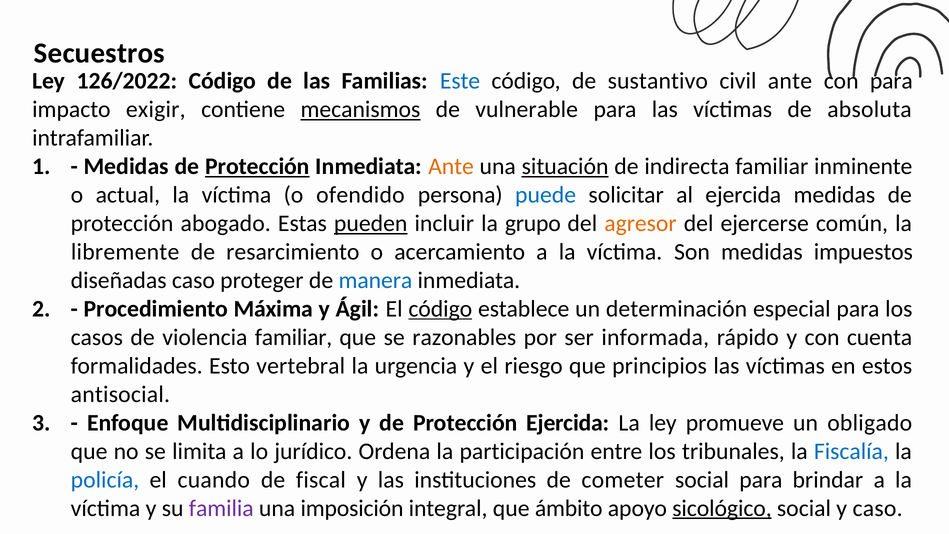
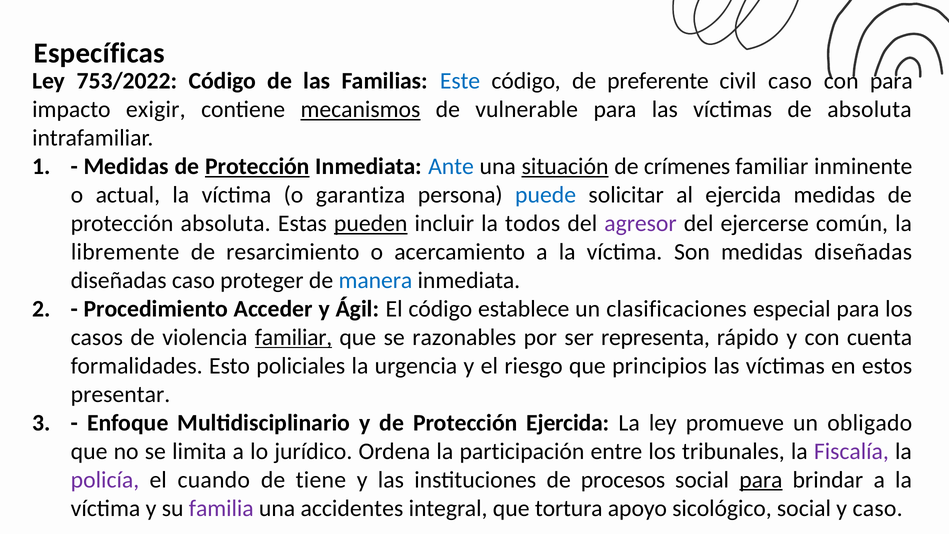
Secuestros: Secuestros -> Específicas (99, 53)
126/2022: 126/2022 -> 753/2022 (127, 81)
sustantivo: sustantivo -> preferente (658, 81)
civil ante: ante -> caso (790, 81)
Ante colour: orange -> blue (451, 166)
indirecta: indirecta -> crímenes (687, 166)
ofendido: ofendido -> garantiza (361, 195)
protección abogado: abogado -> absoluta (226, 223)
grupo: grupo -> todos (533, 223)
agresor colour: orange -> purple (640, 223)
medidas impuestos: impuestos -> diseñadas (863, 252)
Máxima: Máxima -> Acceder (273, 309)
código underline: present -> none (440, 309)
determinación: determinación -> clasificaciones (676, 309)
familiar underline: none -> present (294, 337)
informada: informada -> representa (655, 337)
vertebral: vertebral -> policiales (301, 366)
antisocial: antisocial -> presentar (120, 394)
Fiscalía colour: blue -> purple (851, 451)
policía colour: blue -> purple (105, 480)
fiscal: fiscal -> tiene (321, 480)
cometer: cometer -> procesos (623, 480)
para underline: none -> present (761, 480)
imposición: imposición -> accidentes (352, 508)
ámbito: ámbito -> tortura (569, 508)
sicológico underline: present -> none (722, 508)
